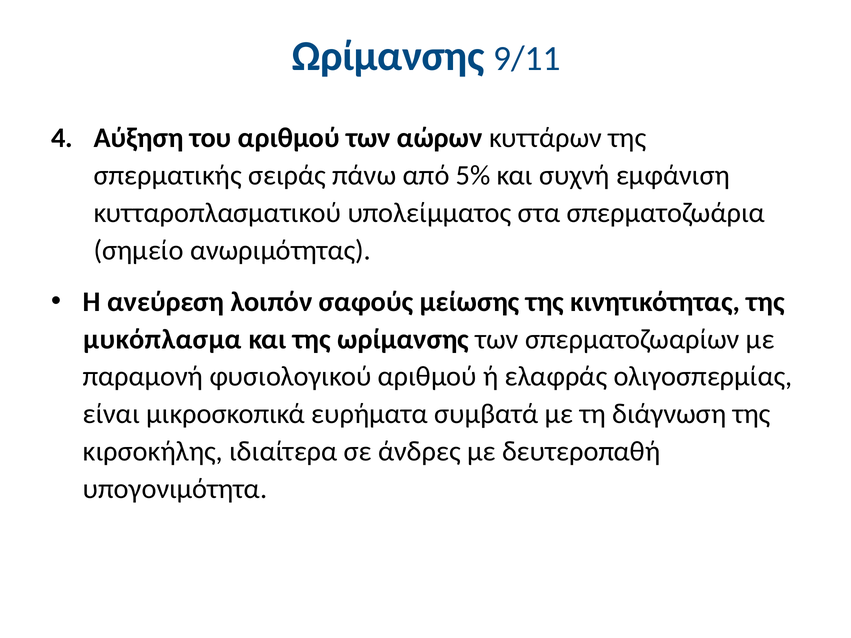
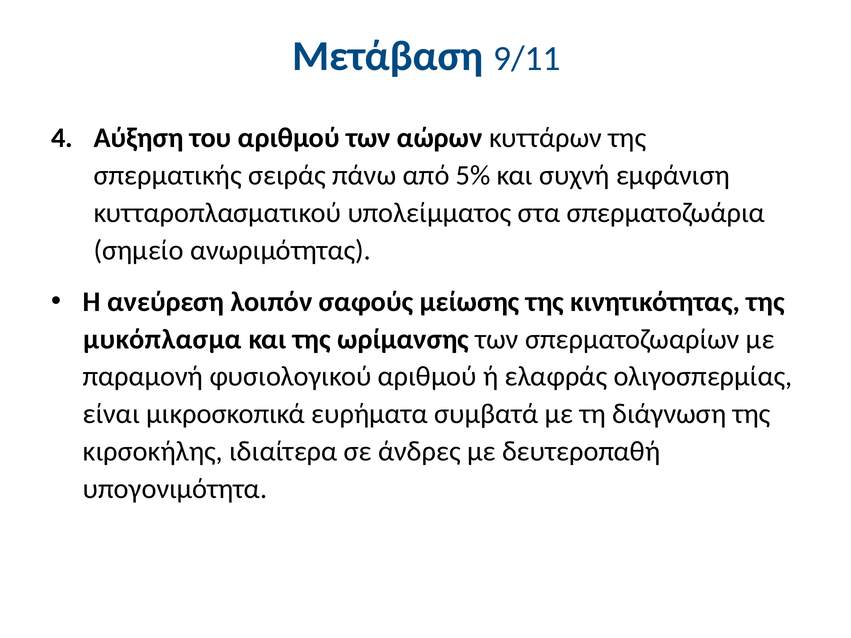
Ωρίμανσης: Ωρίμανσης -> Μετάβαση (388, 56)
